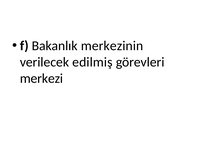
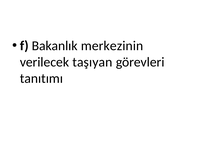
edilmiş: edilmiş -> taşıyan (92, 62)
merkezi: merkezi -> tanıtımı (41, 78)
